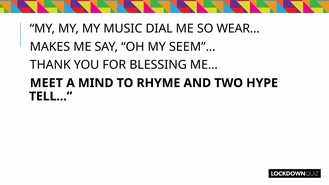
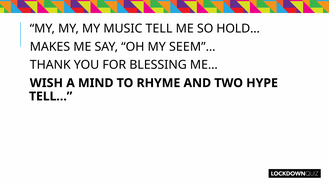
DIAL: DIAL -> TELL (159, 29)
WEAR…: WEAR… -> HOLD… (238, 29)
MEET: MEET -> WISH (46, 83)
